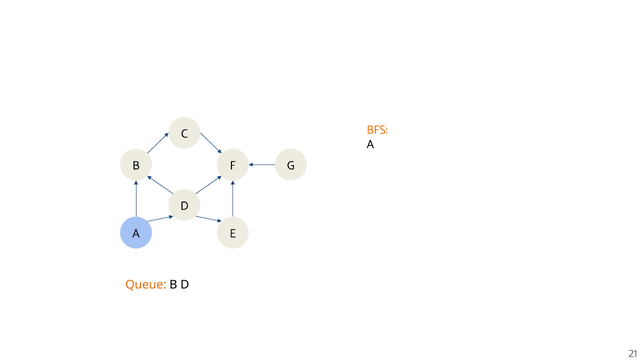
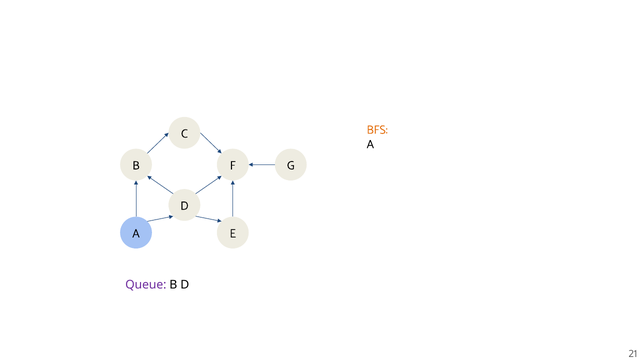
Queue colour: orange -> purple (146, 285)
